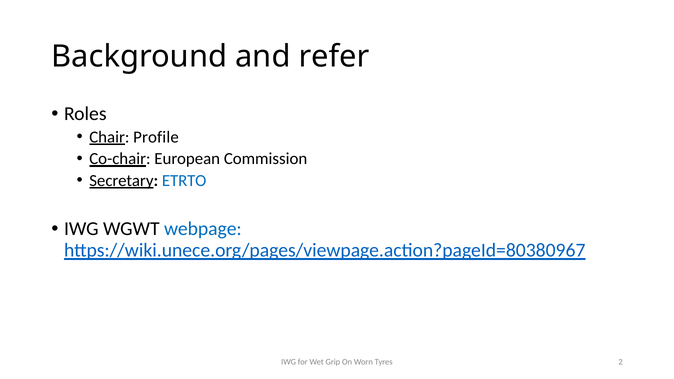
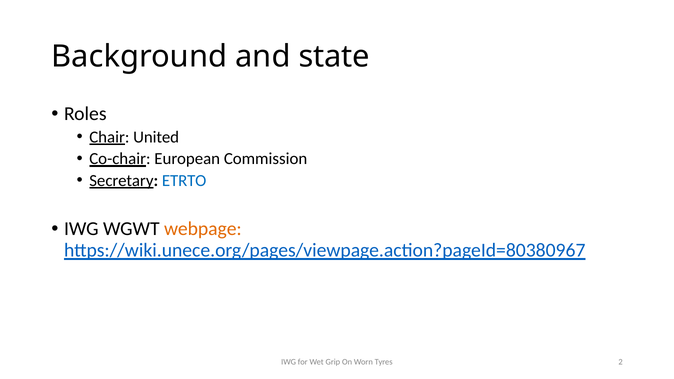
refer: refer -> state (334, 57)
Profile: Profile -> United (156, 137)
webpage colour: blue -> orange (203, 229)
